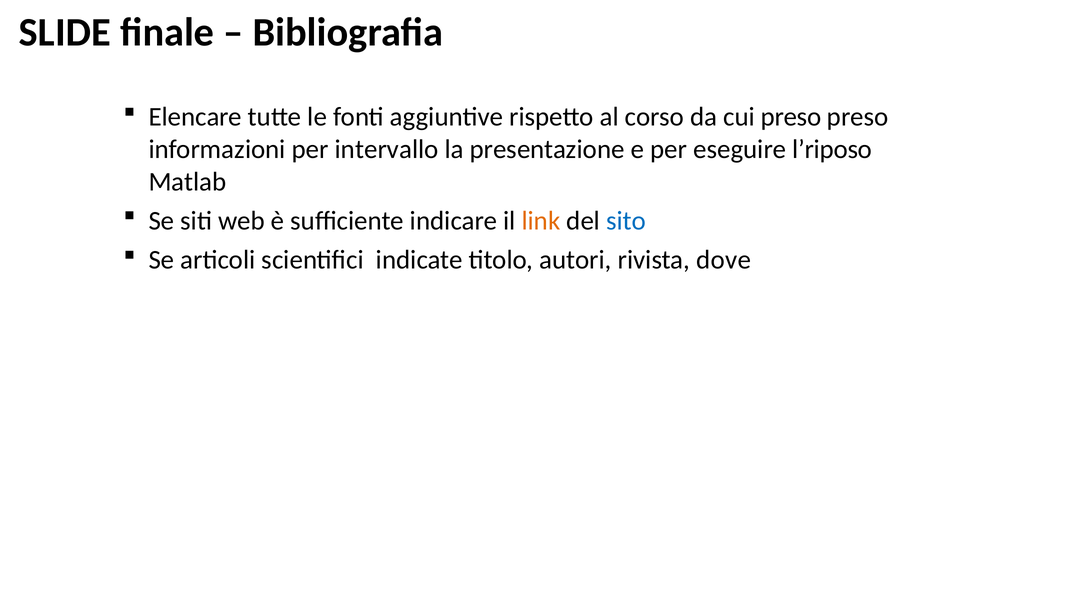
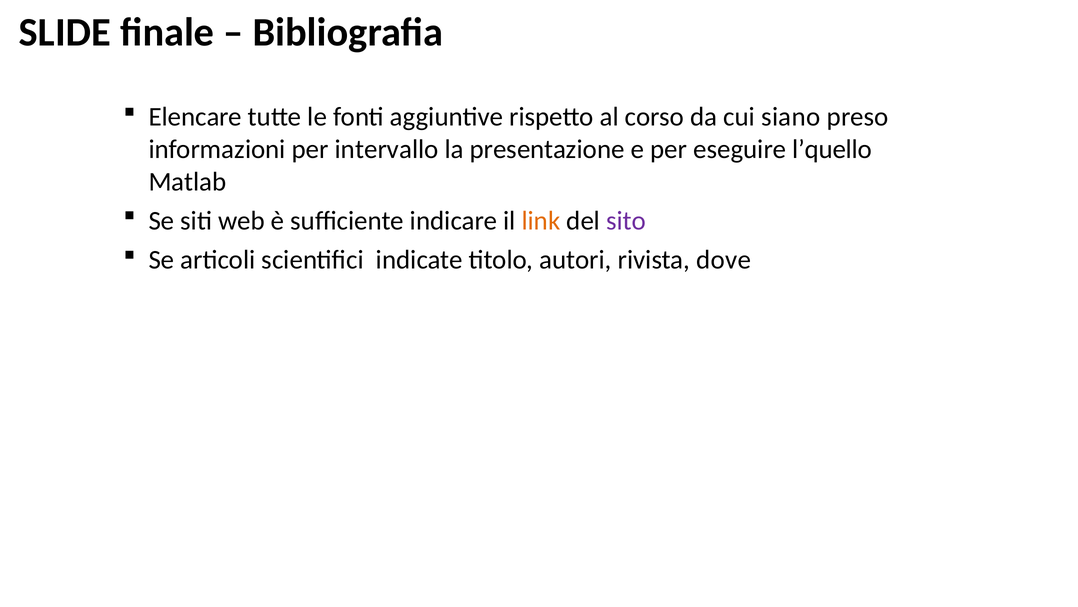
cui preso: preso -> siano (791, 117)
l’riposo: l’riposo -> l’quello (832, 149)
sito colour: blue -> purple (626, 221)
